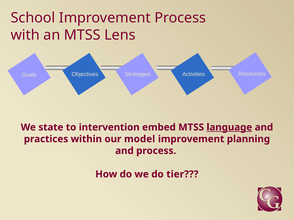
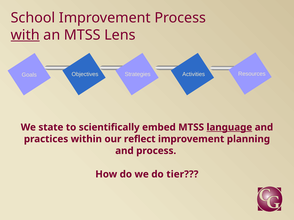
with underline: none -> present (25, 35)
intervention: intervention -> scientifically (109, 128)
model: model -> reflect (140, 139)
